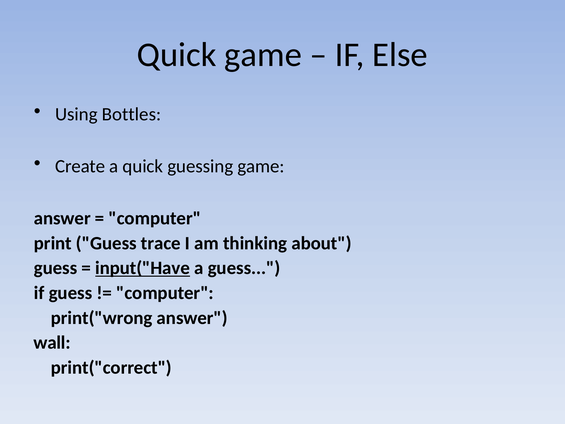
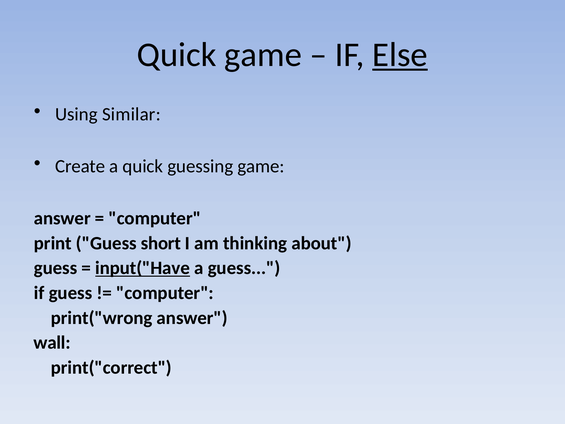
Else underline: none -> present (400, 55)
Bottles: Bottles -> Similar (131, 114)
trace: trace -> short (161, 243)
